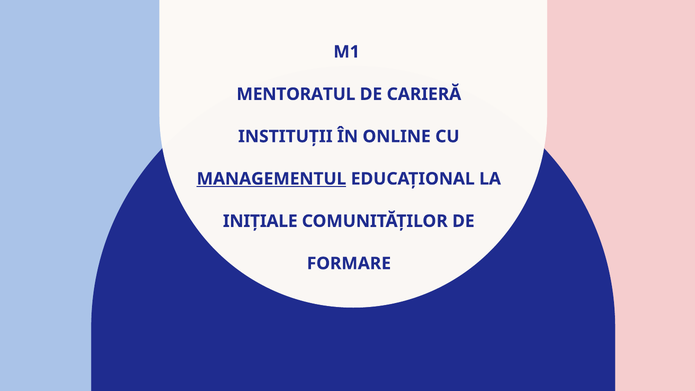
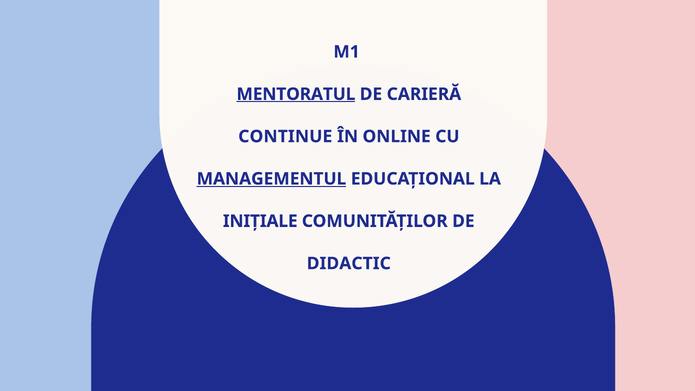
MENTORATUL underline: none -> present (296, 94)
INSTITUȚII: INSTITUȚII -> CONTINUE (285, 136)
FORMARE: FORMARE -> DIDACTIC (349, 263)
